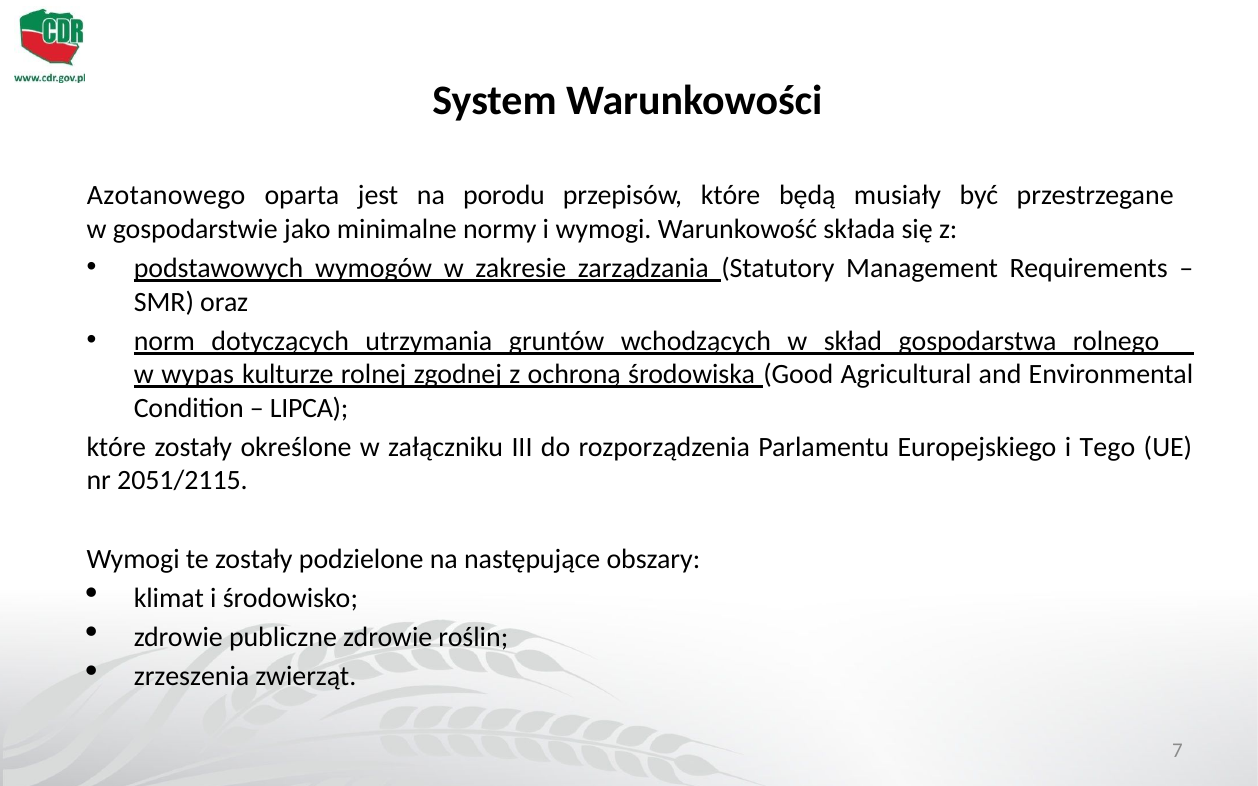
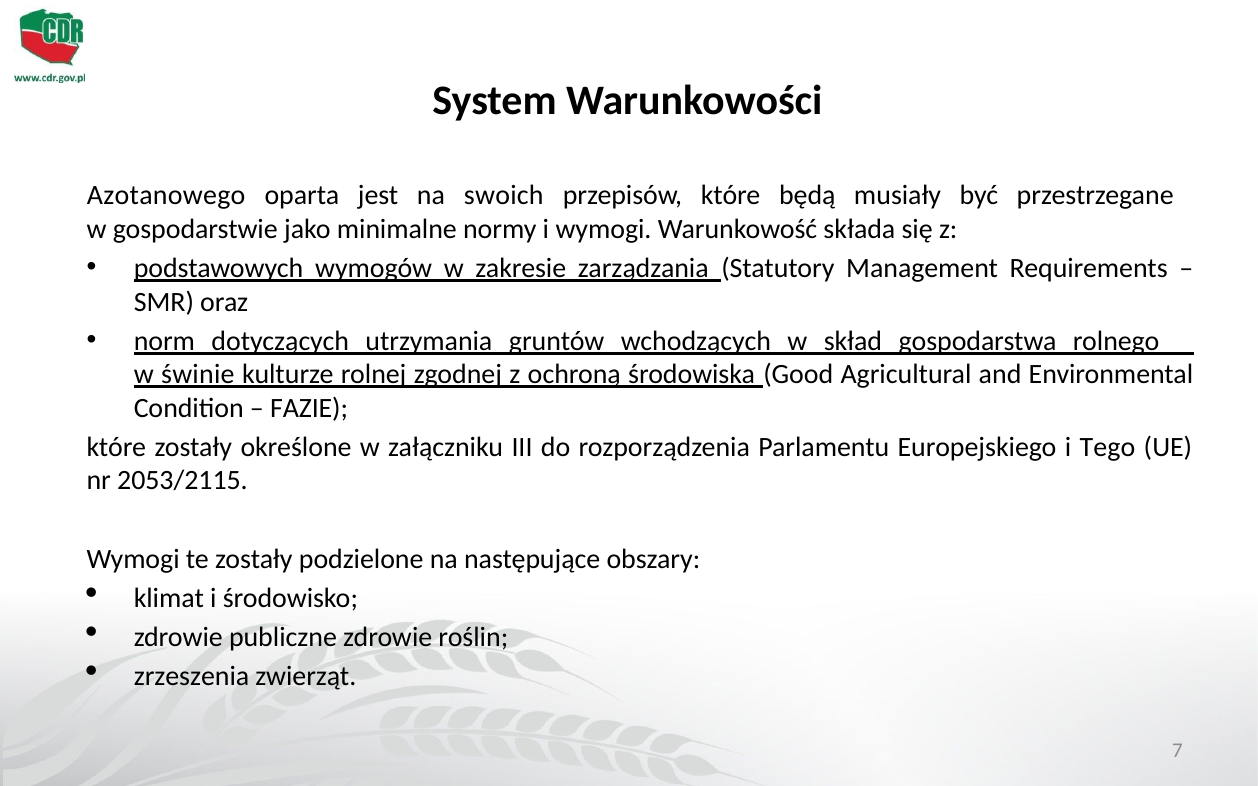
porodu: porodu -> swoich (504, 196)
wypas: wypas -> świnie (198, 375)
LIPCA: LIPCA -> FAZIE (309, 408)
2051/2115: 2051/2115 -> 2053/2115 (182, 481)
